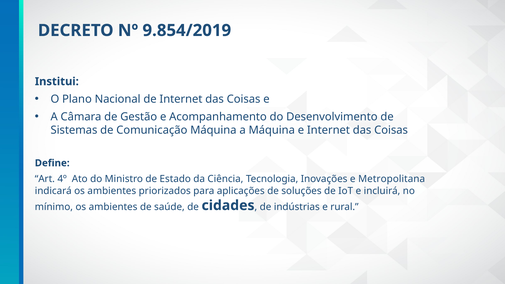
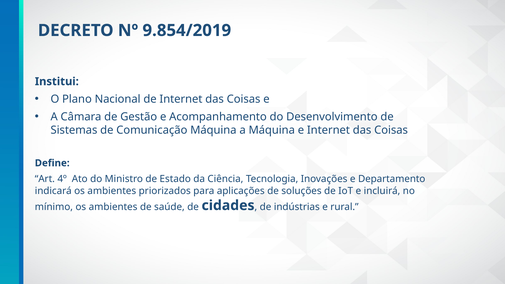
Metropolitana: Metropolitana -> Departamento (392, 179)
